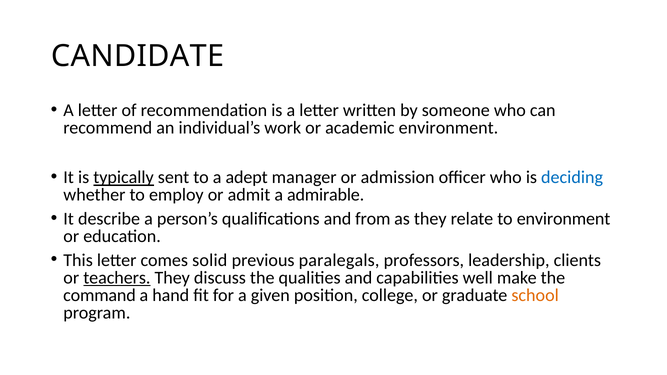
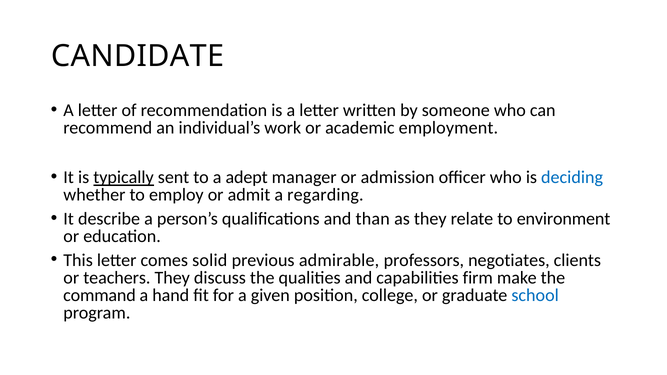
academic environment: environment -> employment (448, 128)
admirable: admirable -> regarding (325, 195)
from: from -> than (373, 219)
paralegals: paralegals -> admirable (339, 260)
leadership: leadership -> negotiates (509, 260)
teachers underline: present -> none (117, 278)
well: well -> firm (478, 278)
school colour: orange -> blue (535, 295)
